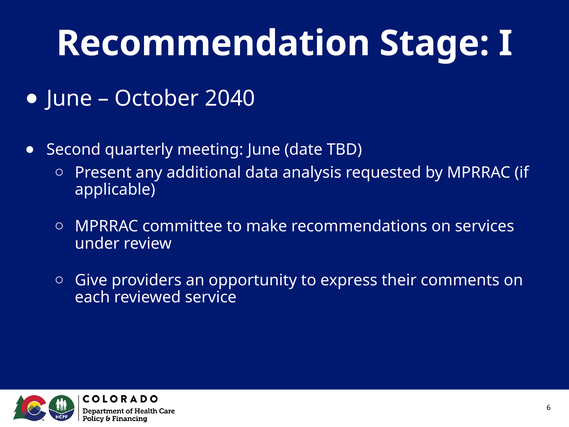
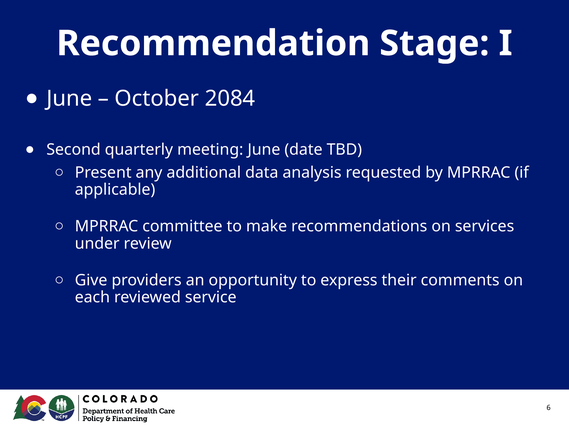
2040: 2040 -> 2084 (230, 98)
